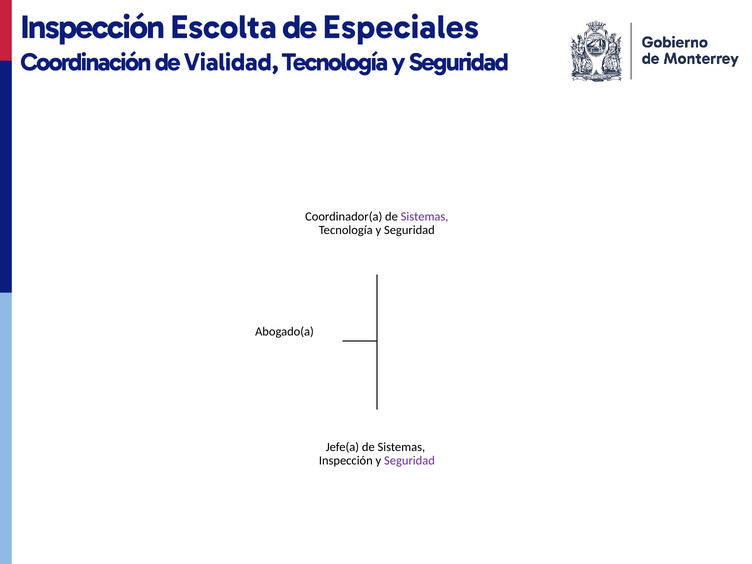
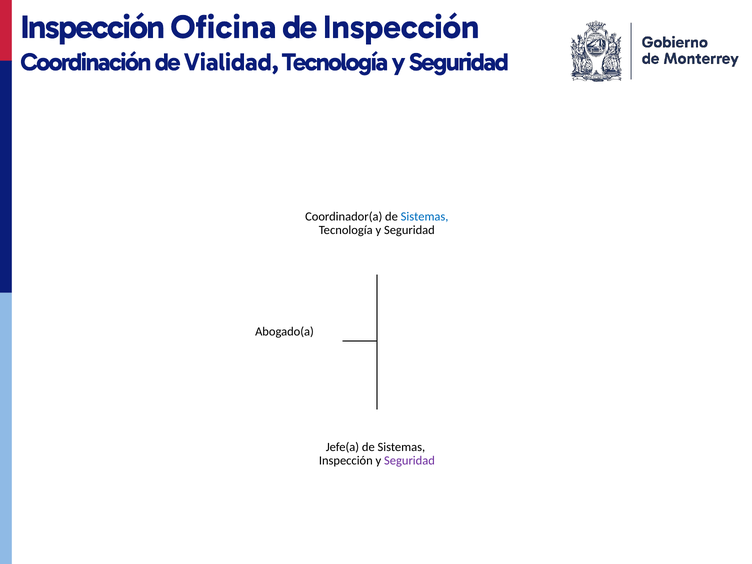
Escolta: Escolta -> Oficina (223, 27)
de Especiales: Especiales -> Inspección (401, 27)
Sistemas colour: purple -> blue (425, 217)
